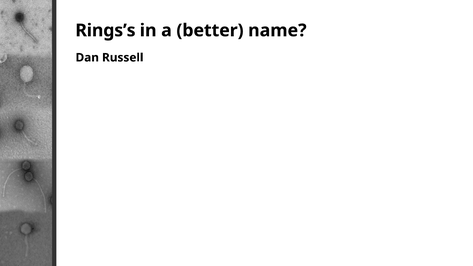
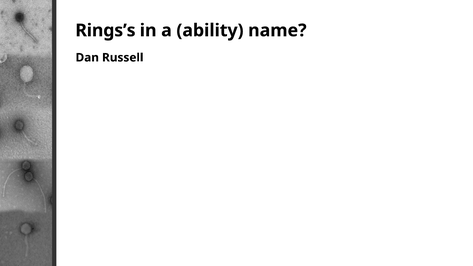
better: better -> ability (210, 30)
